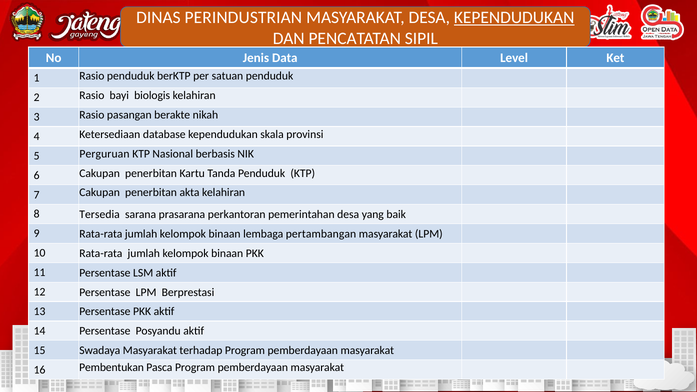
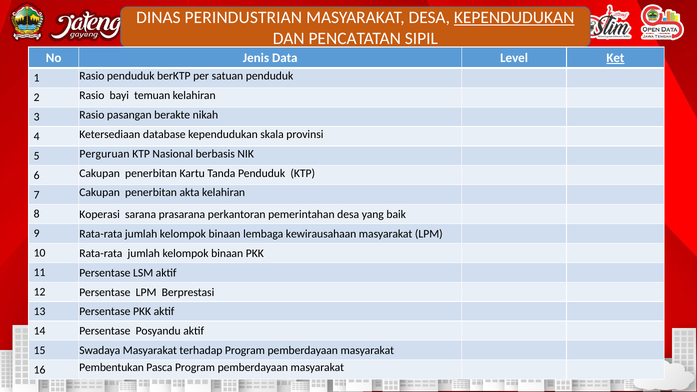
Ket underline: none -> present (615, 58)
biologis: biologis -> temuan (152, 95)
Tersedia: Tersedia -> Koperasi (100, 214)
pertambangan: pertambangan -> kewirausahaan (321, 234)
